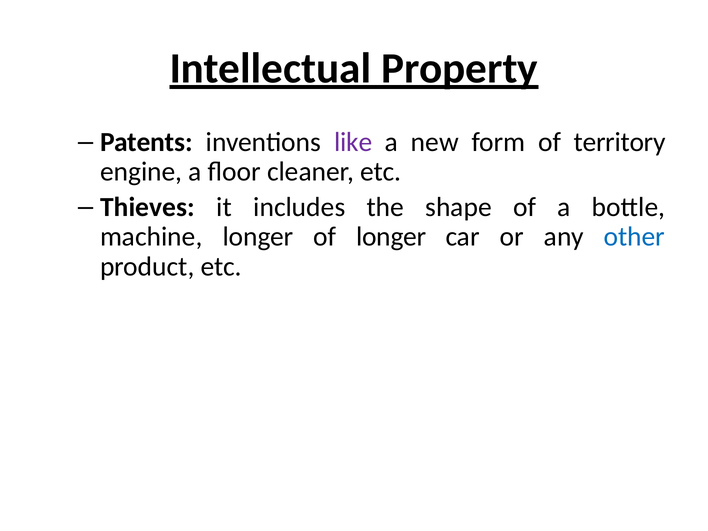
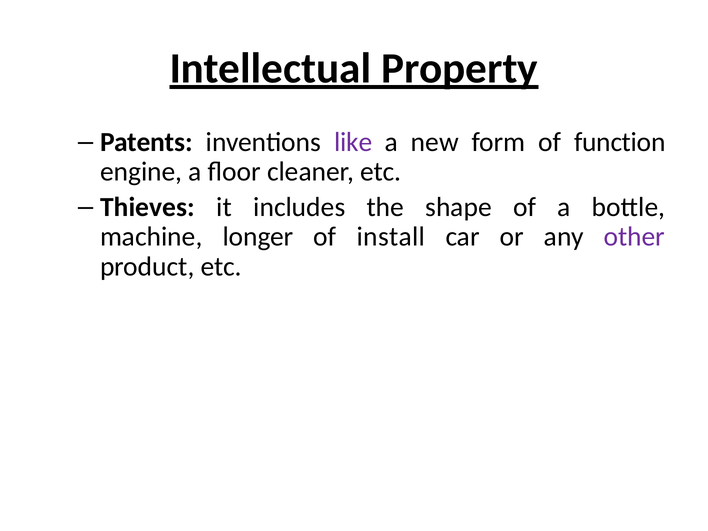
territory: territory -> function (620, 142)
of longer: longer -> install (391, 237)
other colour: blue -> purple (634, 237)
